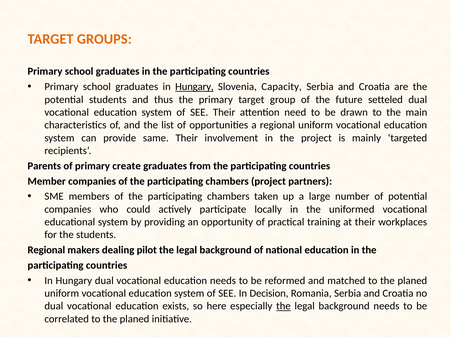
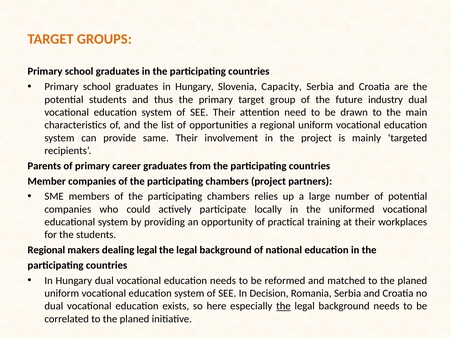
Hungary underline: present -> none (194, 87)
setteled: setteled -> industry (386, 100)
create: create -> career (127, 166)
taken: taken -> relies (266, 197)
dealing pilot: pilot -> legal (147, 250)
